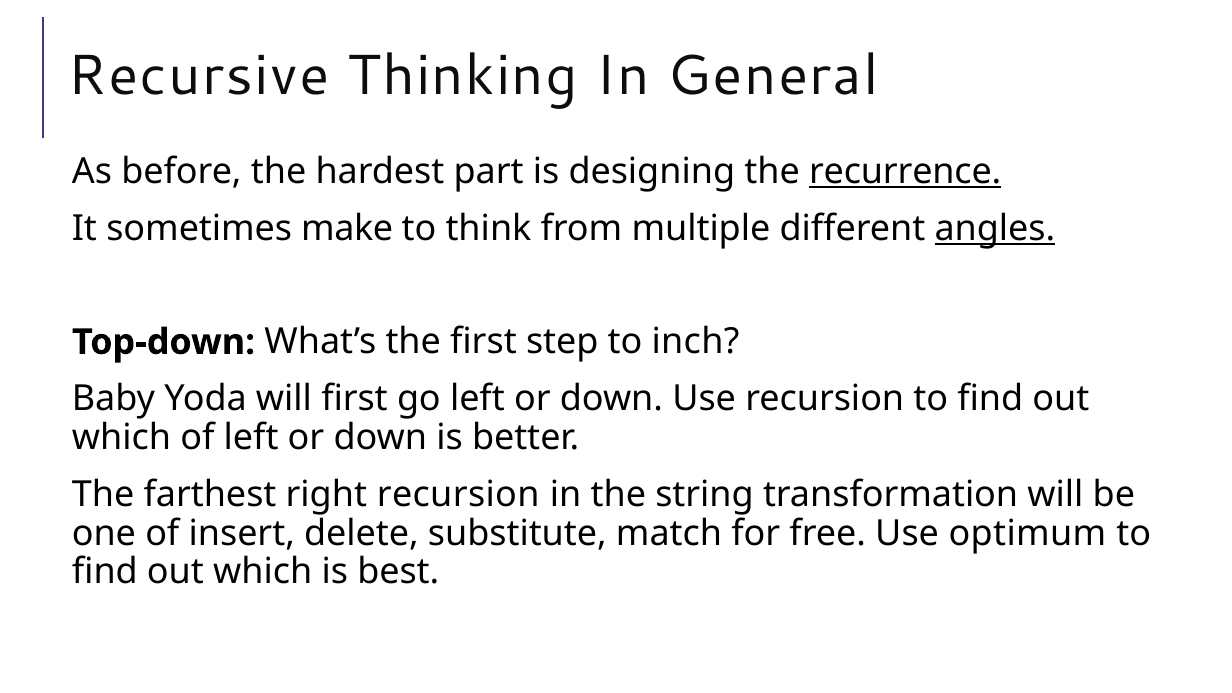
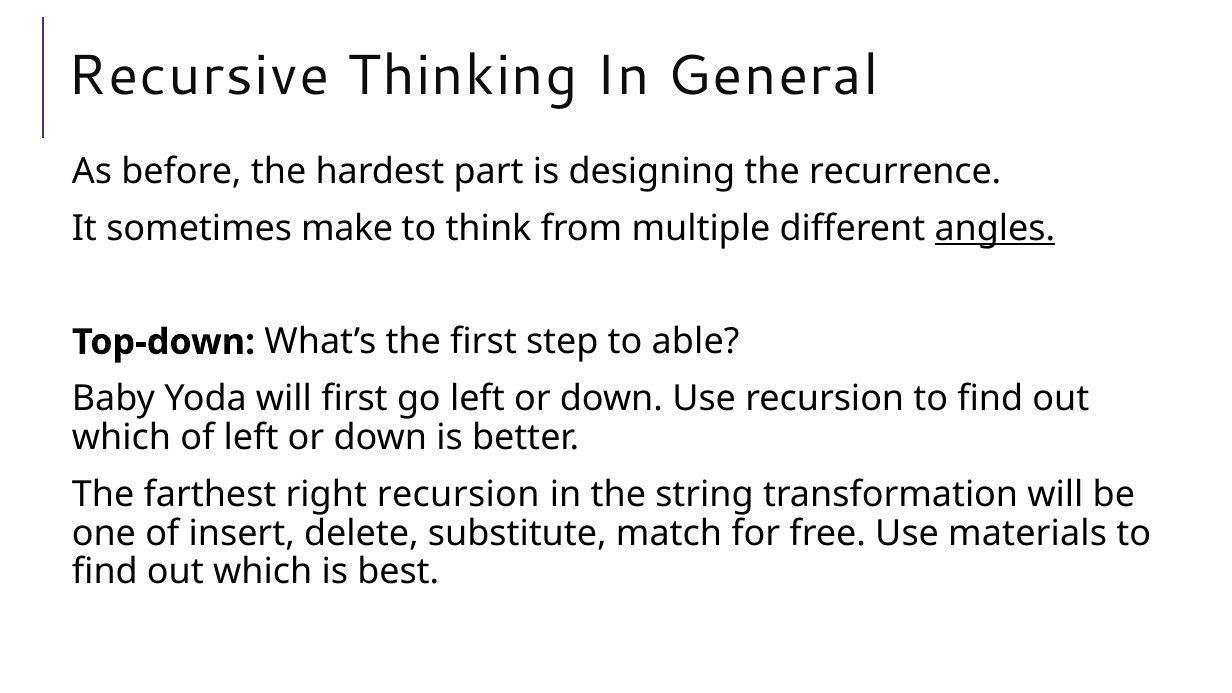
recurrence underline: present -> none (905, 172)
inch: inch -> able (696, 342)
optimum: optimum -> materials (1028, 533)
